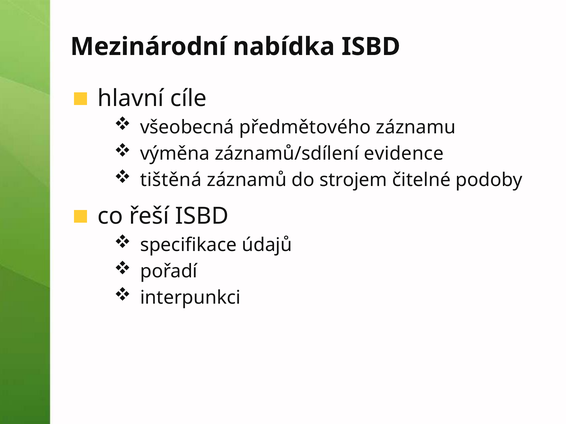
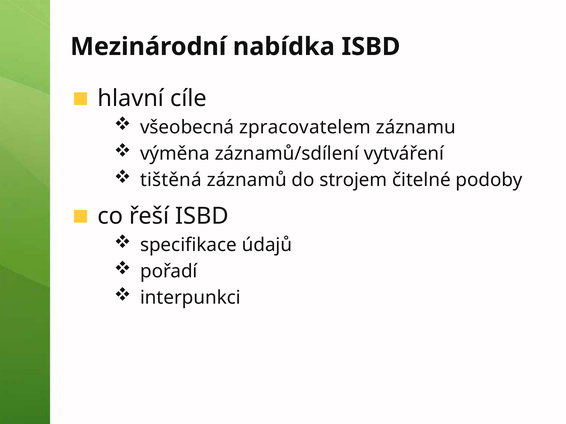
předmětového: předmětového -> zpracovatelem (305, 127)
evidence: evidence -> vytváření (404, 154)
